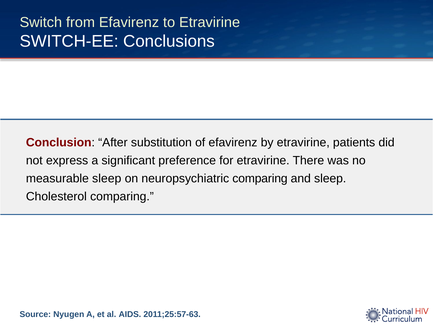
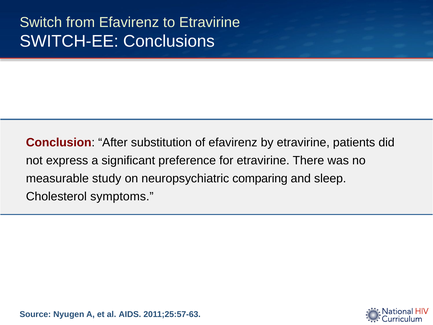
measurable sleep: sleep -> study (107, 178)
Cholesterol comparing: comparing -> symptoms (122, 196)
